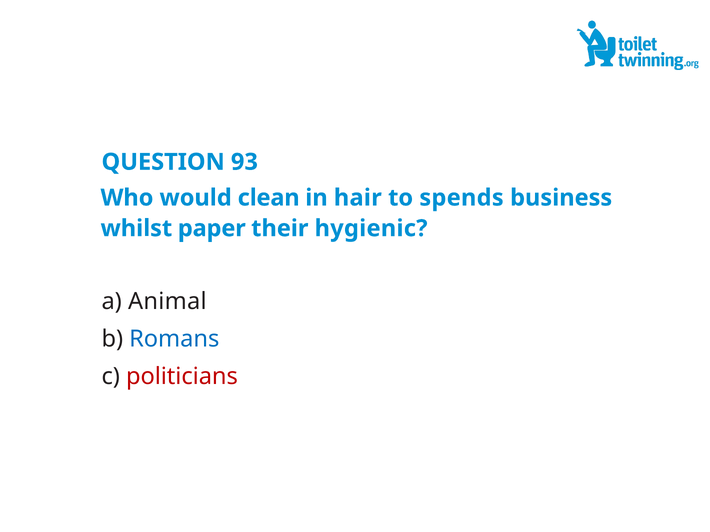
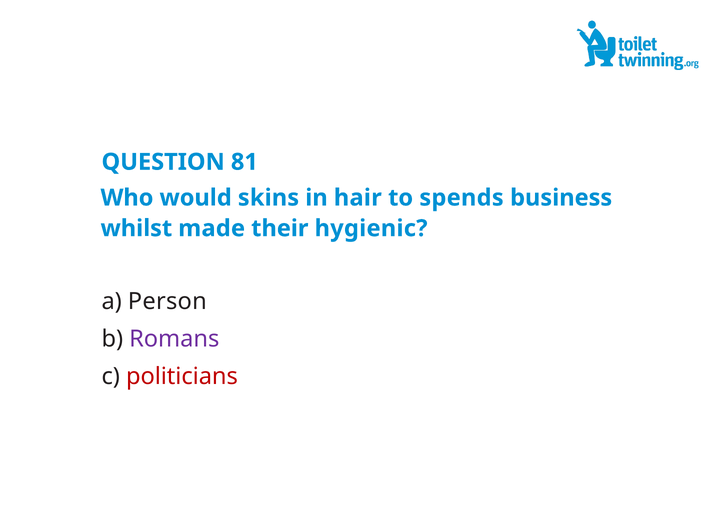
93: 93 -> 81 (244, 162)
clean: clean -> skins (268, 198)
paper: paper -> made (212, 229)
Animal: Animal -> Person (167, 302)
Romans colour: blue -> purple (174, 339)
